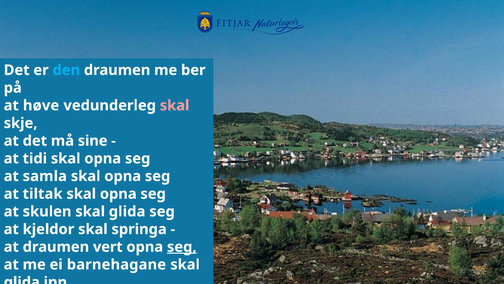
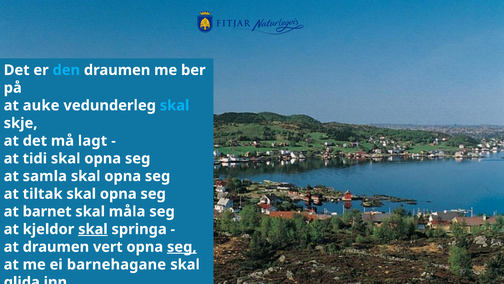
høve: høve -> auke (41, 105)
skal colour: pink -> light blue (175, 105)
sine: sine -> lagt (93, 141)
skulen: skulen -> barnet (47, 211)
glida: glida -> måla (127, 211)
skal underline: none -> present (93, 229)
